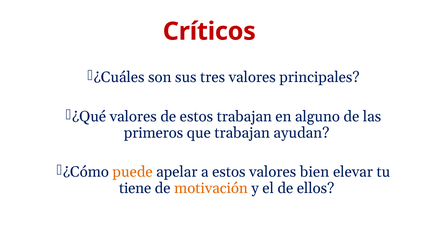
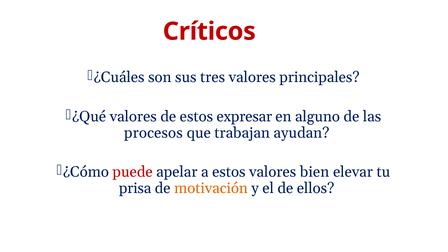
estos trabajan: trabajan -> expresar (244, 117)
primeros: primeros -> procesos (153, 133)
puede colour: orange -> red (133, 172)
tiene: tiene -> prisa (135, 188)
